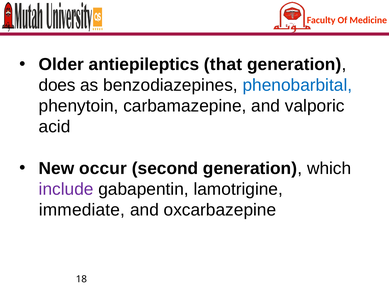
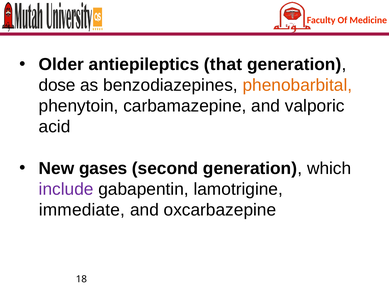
does: does -> dose (57, 85)
phenobarbital colour: blue -> orange (297, 85)
occur: occur -> gases (103, 168)
